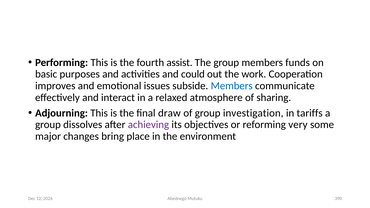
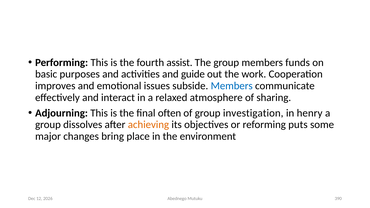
could: could -> guide (193, 74)
draw: draw -> often (170, 113)
tariffs: tariffs -> henry (310, 113)
achieving colour: purple -> orange (148, 125)
very: very -> puts (298, 125)
